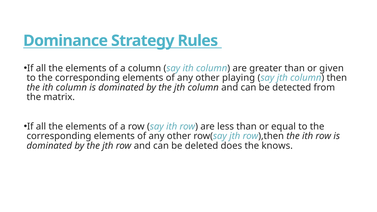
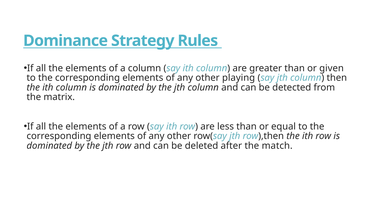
does: does -> after (231, 146)
knows: knows -> match (277, 146)
